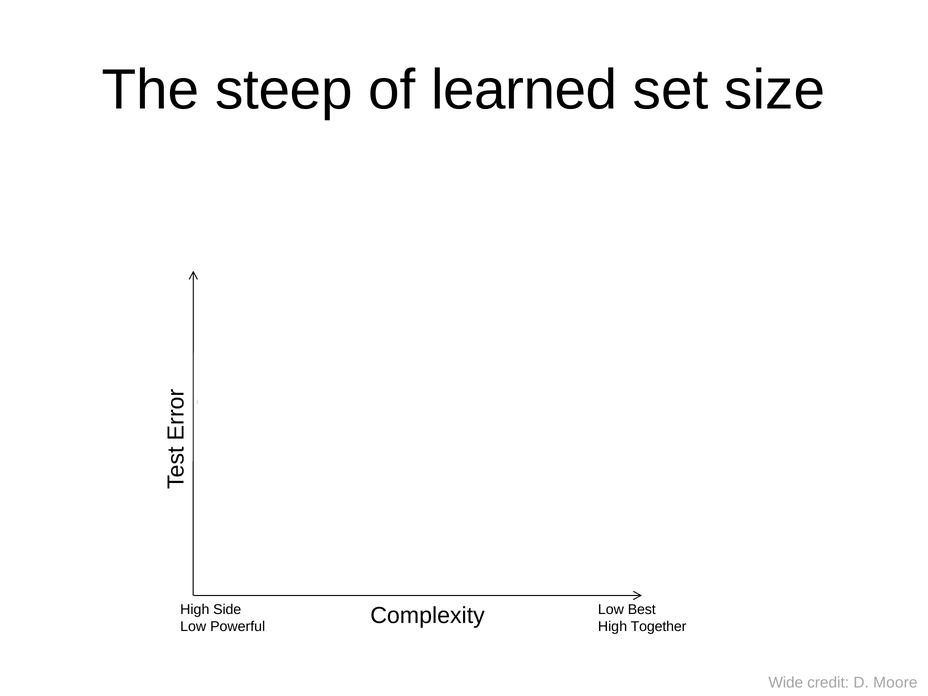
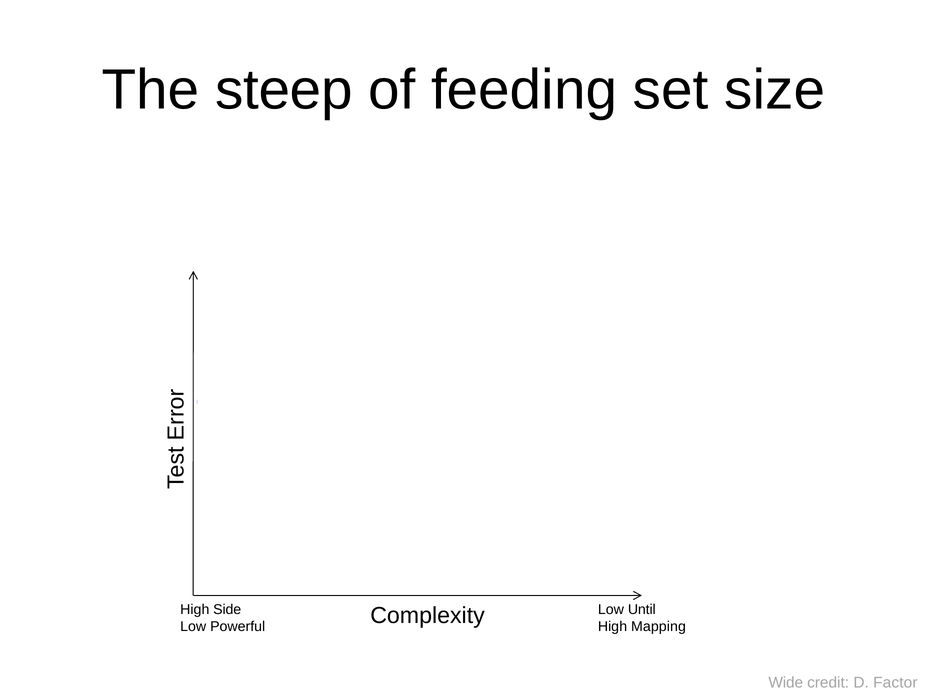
learned: learned -> feeding (524, 90)
Best: Best -> Until (642, 609)
Together: Together -> Mapping (658, 626)
Moore: Moore -> Factor (895, 683)
